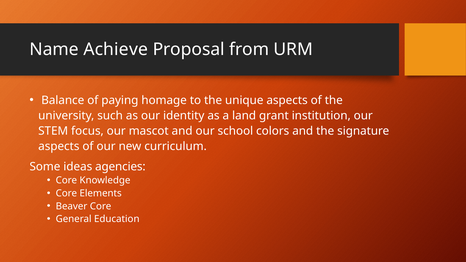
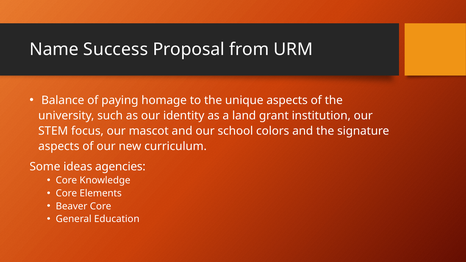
Achieve: Achieve -> Success (116, 49)
